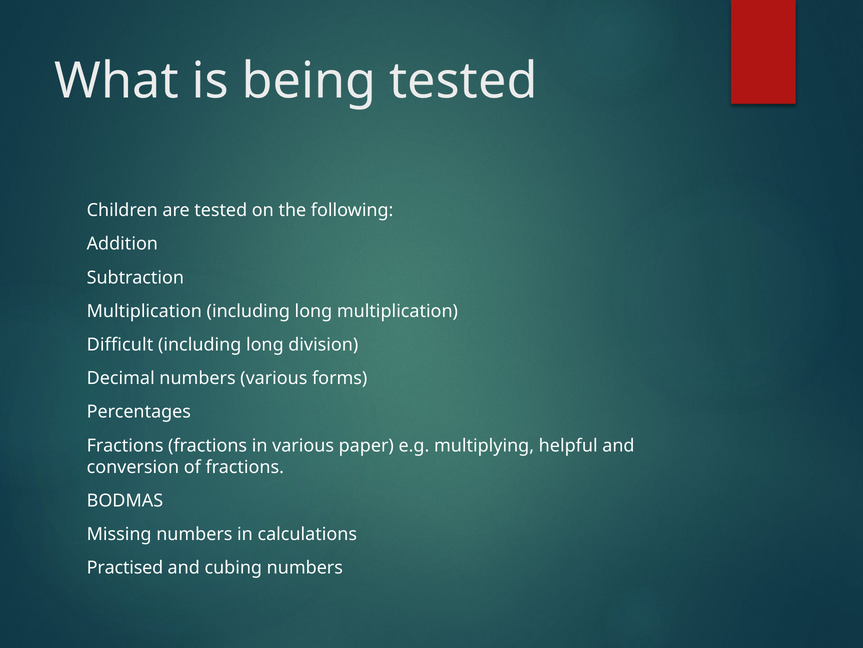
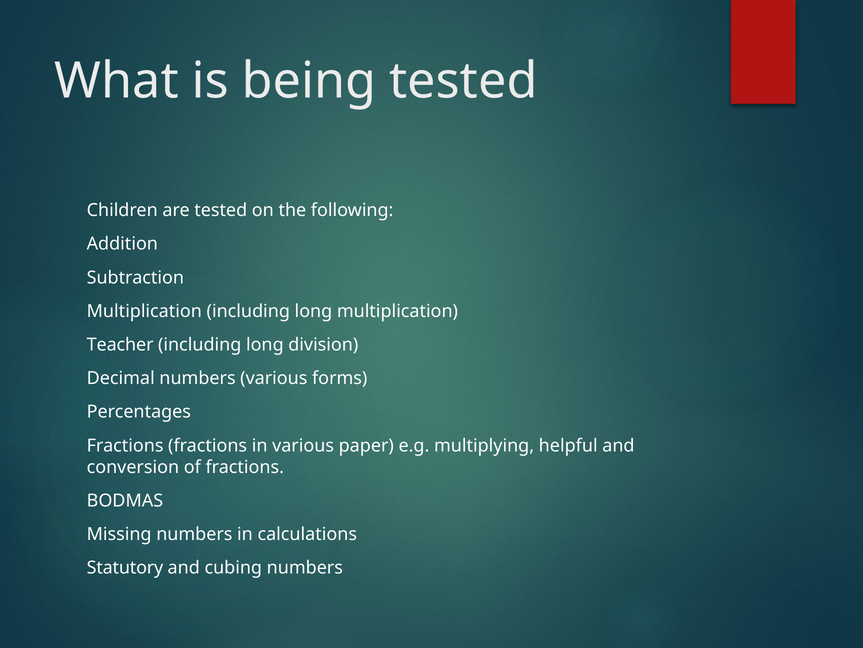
Difficult: Difficult -> Teacher (120, 344)
Practised: Practised -> Statutory (125, 567)
